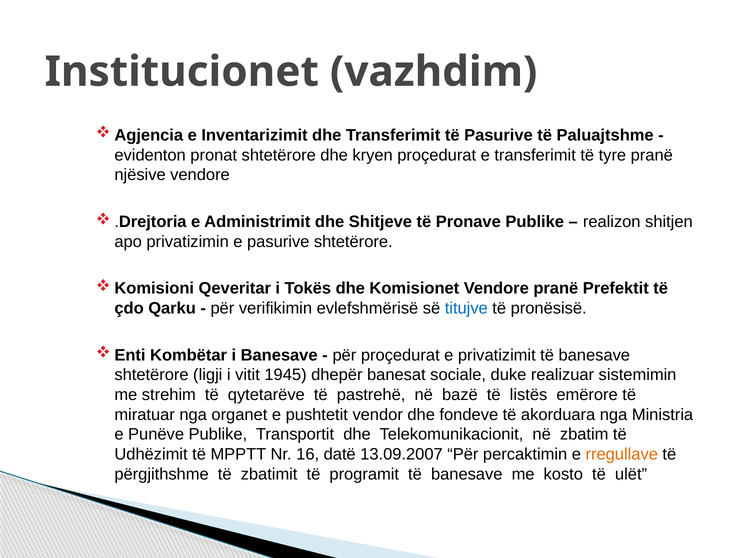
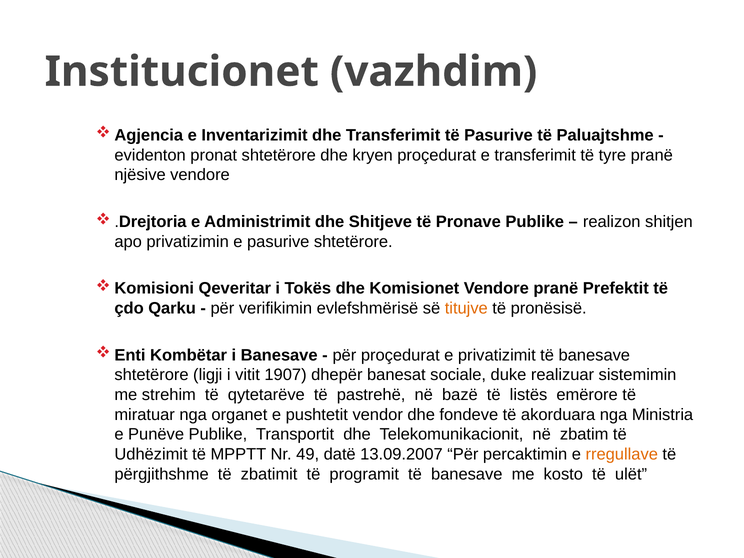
titujve colour: blue -> orange (466, 308)
1945: 1945 -> 1907 (286, 375)
16: 16 -> 49 (308, 454)
